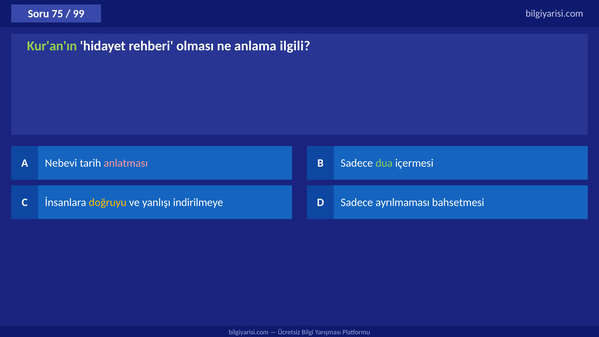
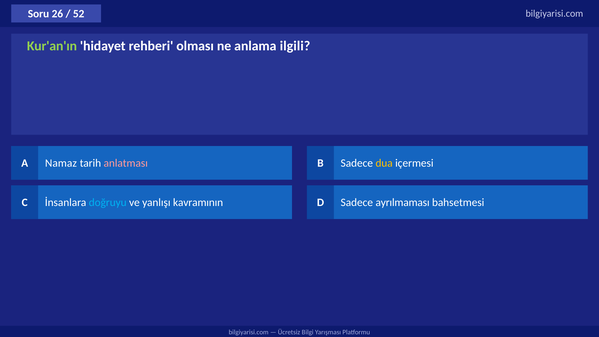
75: 75 -> 26 (57, 14)
99: 99 -> 52 (79, 14)
Nebevi: Nebevi -> Namaz (61, 163)
dua colour: light green -> yellow (384, 163)
doğruyu colour: yellow -> light blue (108, 202)
indirilmeye: indirilmeye -> kavramının (198, 202)
